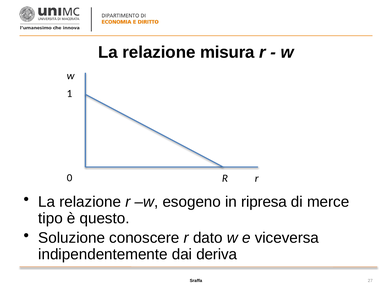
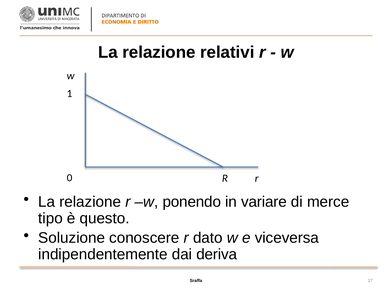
misura: misura -> relativi (227, 52)
esogeno: esogeno -> ponendo (192, 202)
ripresa: ripresa -> variare (264, 202)
